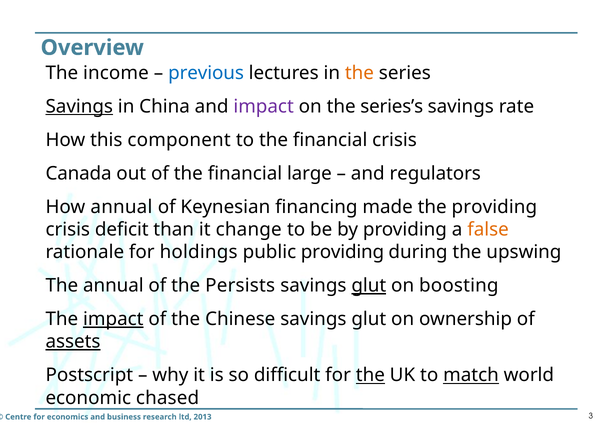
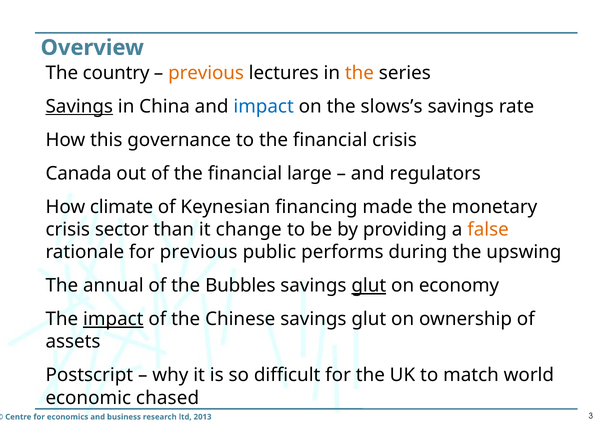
income: income -> country (116, 73)
previous colour: blue -> orange (206, 73)
impact colour: purple -> blue (264, 107)
series’s: series’s -> slows’s (392, 107)
component: component -> governance (179, 140)
How annual: annual -> climate (122, 207)
the providing: providing -> monetary (494, 207)
deficit: deficit -> sector (122, 230)
for holdings: holdings -> previous (199, 253)
public providing: providing -> performs (342, 253)
Persists: Persists -> Bubbles (240, 286)
boosting: boosting -> economy (459, 286)
assets underline: present -> none (73, 342)
the underline: present -> none (370, 376)
match underline: present -> none (471, 376)
